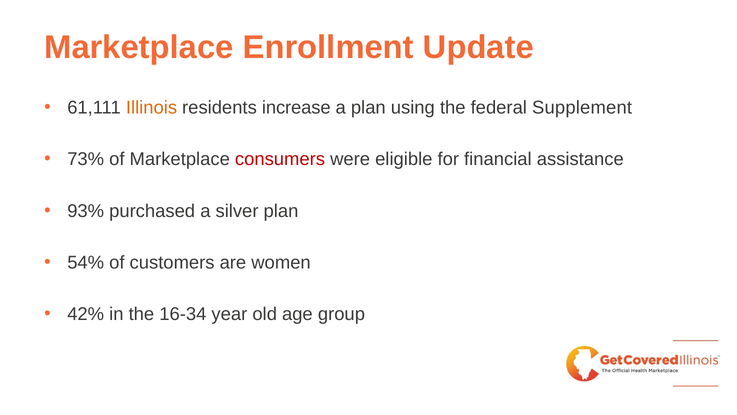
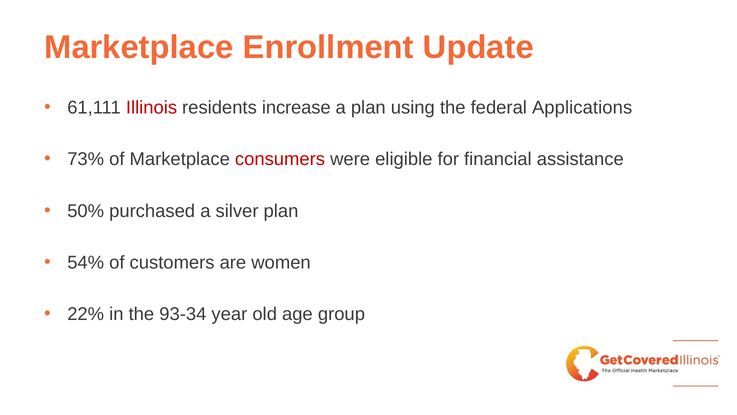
Illinois colour: orange -> red (152, 108)
Supplement: Supplement -> Applications (582, 108)
93%: 93% -> 50% (86, 211)
42%: 42% -> 22% (86, 314)
16-34: 16-34 -> 93-34 (183, 314)
